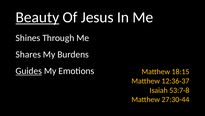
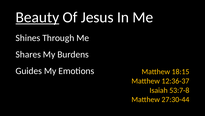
Guides underline: present -> none (29, 71)
